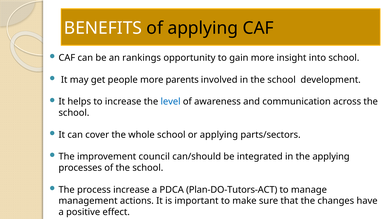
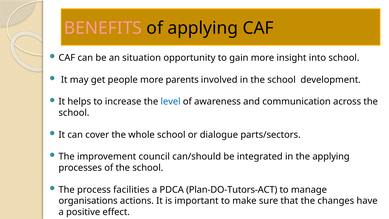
BENEFITS colour: white -> pink (103, 28)
rankings: rankings -> situation (142, 58)
or applying: applying -> dialogue (219, 135)
process increase: increase -> facilities (131, 190)
management: management -> organisations (88, 201)
